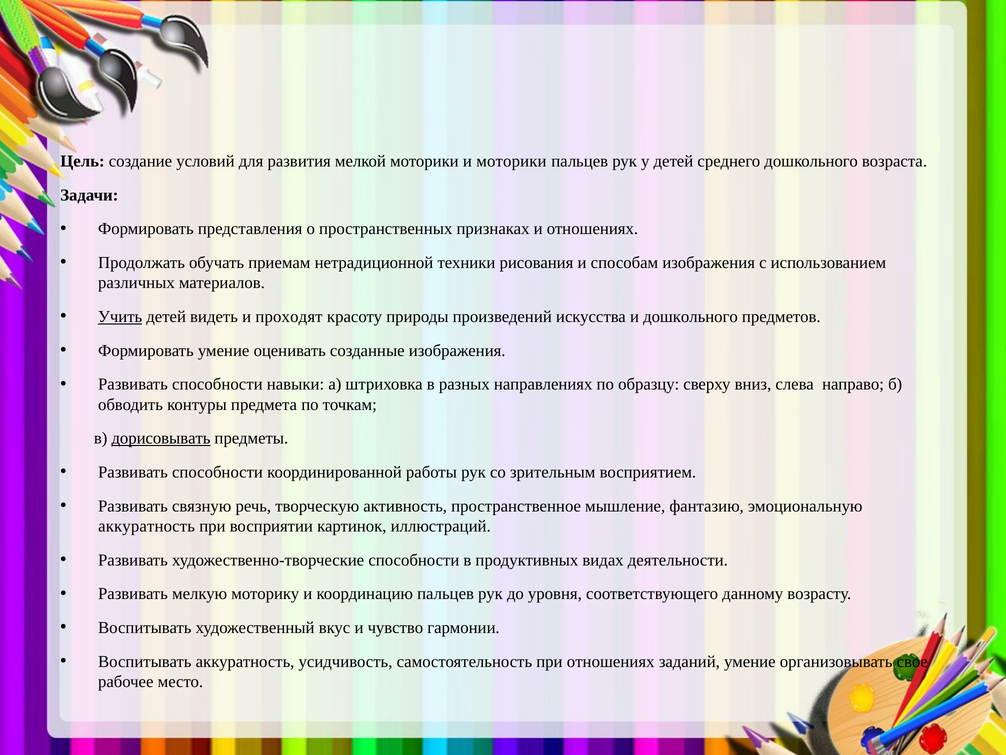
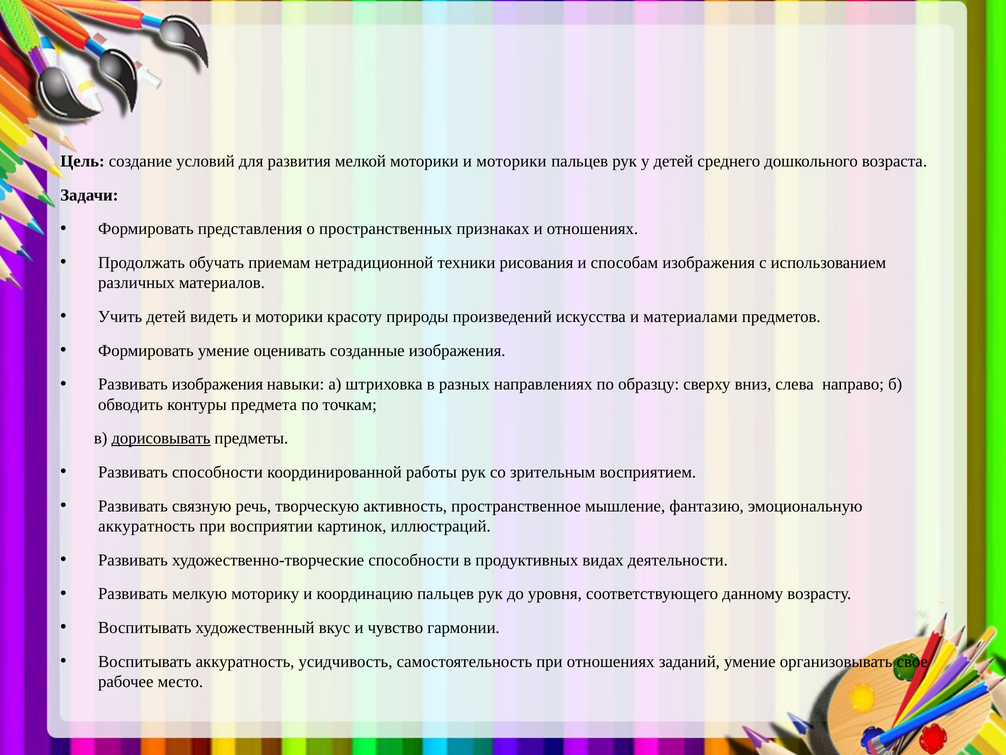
Учить underline: present -> none (120, 316)
видеть и проходят: проходят -> моторики (289, 316)
и дошкольного: дошкольного -> материалами (690, 316)
способности: способности -> изображения (217, 384)
